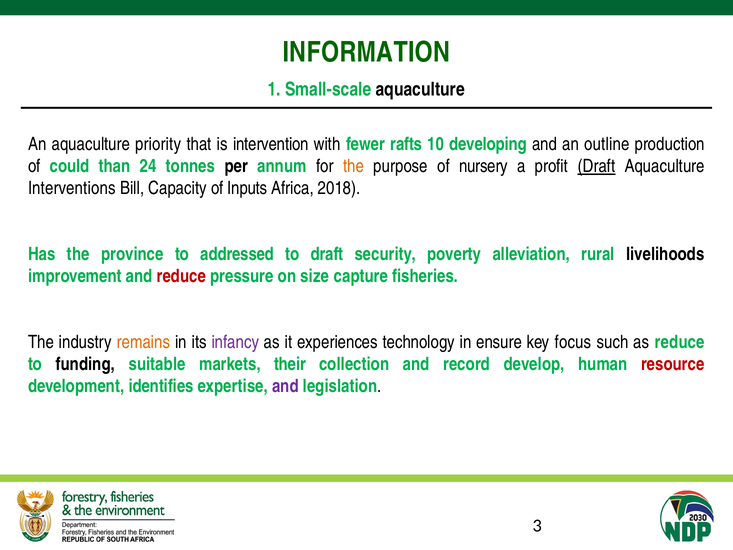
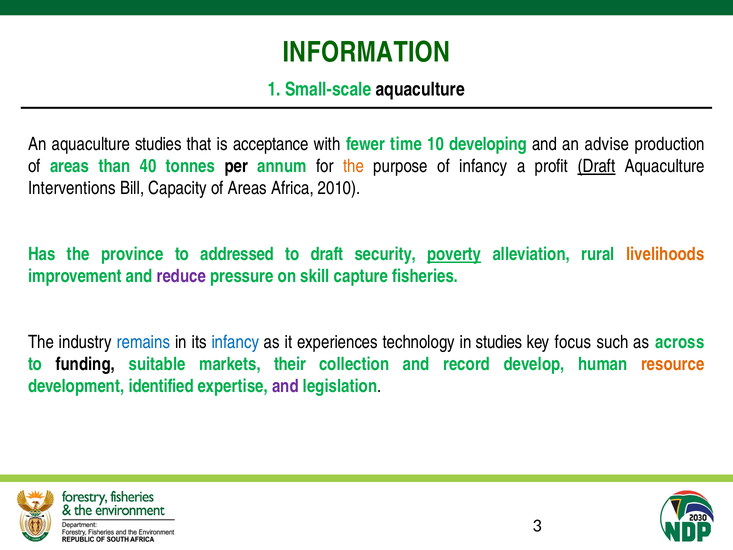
aquaculture priority: priority -> studies (158, 144)
intervention: intervention -> acceptance (271, 144)
rafts: rafts -> time (406, 144)
outline: outline -> advise (607, 144)
could: could -> areas (70, 166)
24: 24 -> 40 (148, 166)
of nursery: nursery -> infancy (483, 166)
Inputs: Inputs -> Areas (247, 188)
2018: 2018 -> 2010 (339, 188)
poverty underline: none -> present (454, 254)
livelihoods colour: black -> orange (665, 254)
reduce colour: red -> purple (181, 276)
size: size -> skill (315, 276)
remains colour: orange -> blue (143, 342)
infancy colour: purple -> blue (235, 342)
in ensure: ensure -> studies (499, 342)
as reduce: reduce -> across (680, 342)
resource colour: red -> orange (673, 364)
identifies: identifies -> identified (161, 386)
